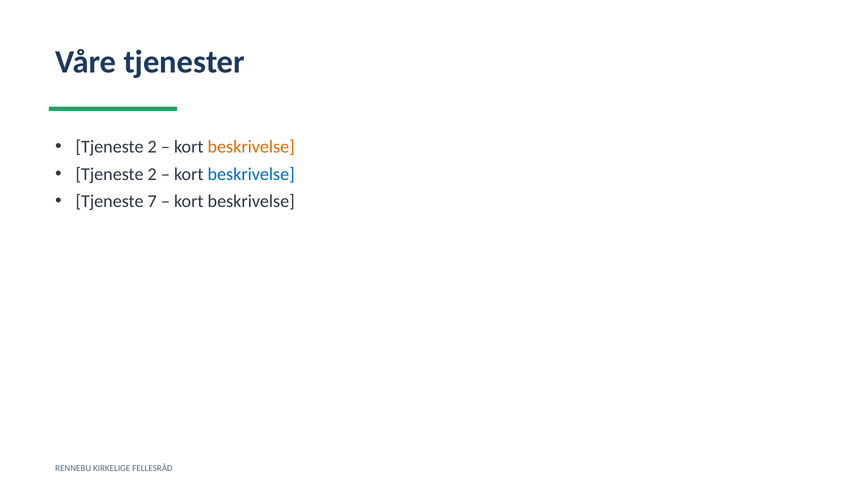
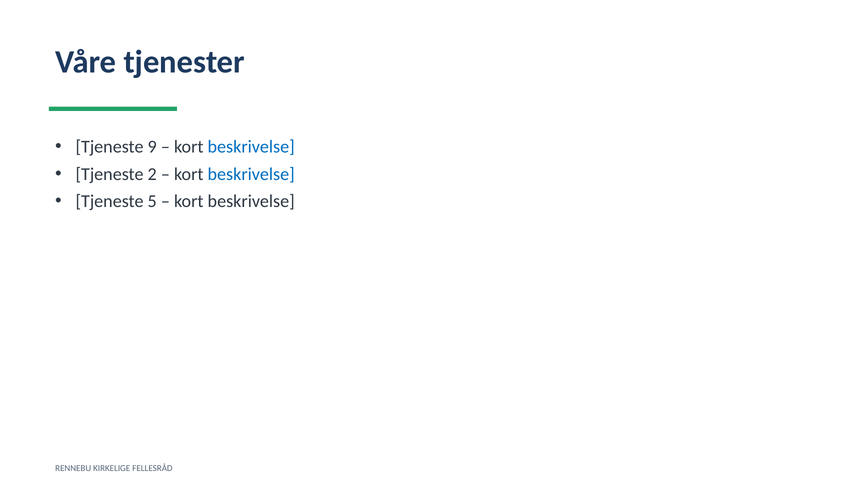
2: 2 -> 9 (152, 147)
beskrivelse colour: orange -> blue (251, 147)
7: 7 -> 5 (152, 201)
